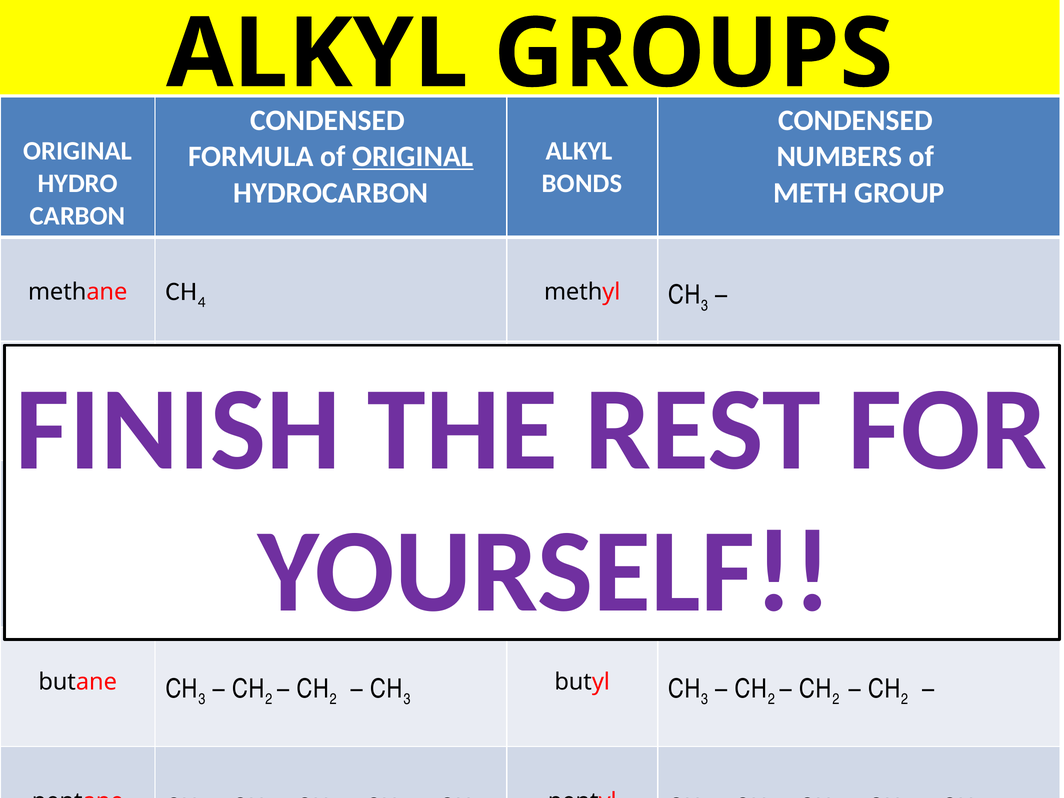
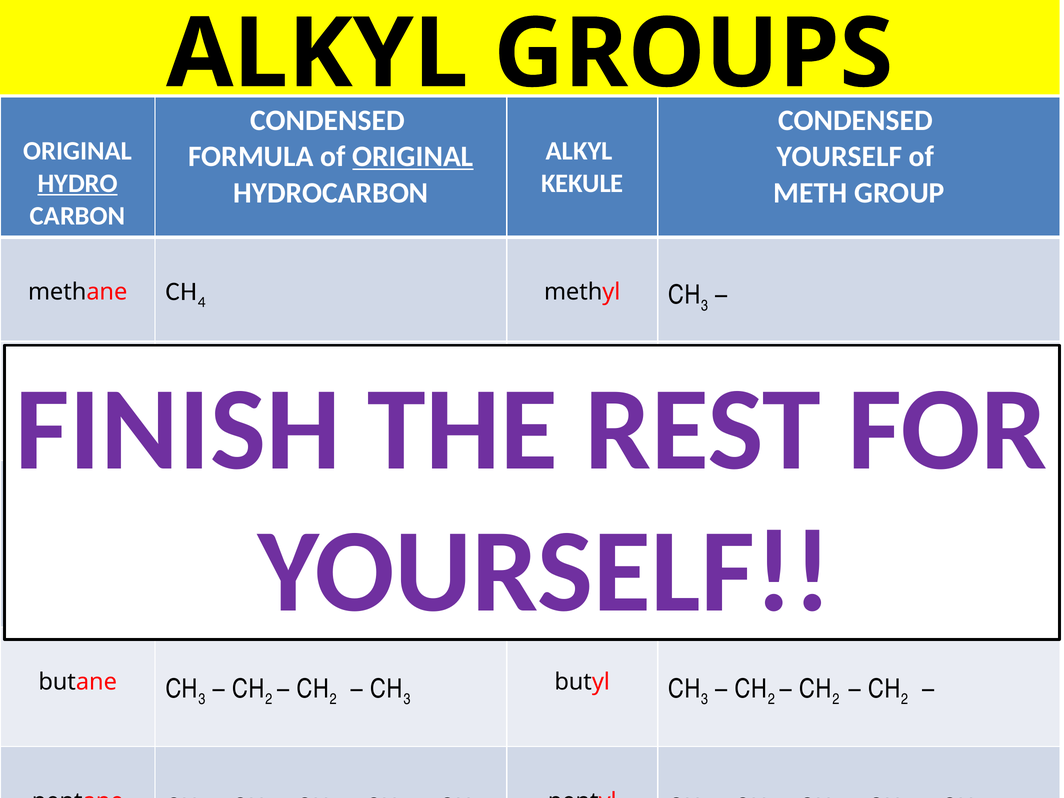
NUMBERS: NUMBERS -> YOURSELF (839, 157)
HYDRO underline: none -> present (78, 183)
BONDS: BONDS -> KEKULE (582, 183)
